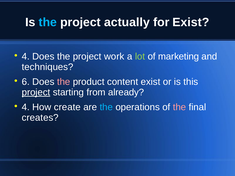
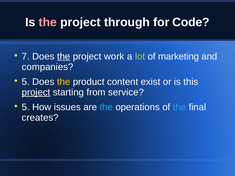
the colour: light blue -> pink (48, 22)
actually: actually -> through (127, 22)
for Exist: Exist -> Code (191, 22)
4: 4 -> 7 (26, 56)
the underline: none -> present (64, 56)
techniques: techniques -> companies (48, 67)
6: 6 -> 5 (26, 82)
the colour: pink -> yellow (64, 82)
already: already -> service (126, 92)
4: 4 -> 5 (26, 107)
create: create -> issues (67, 107)
the colour: pink -> light blue (180, 107)
